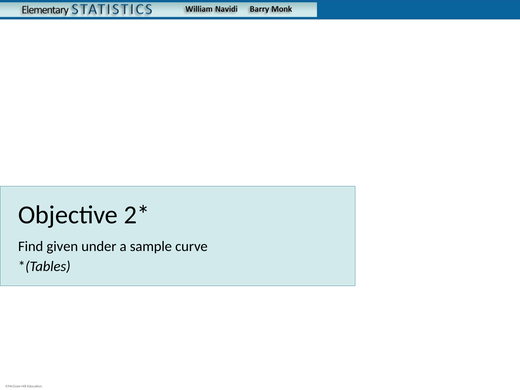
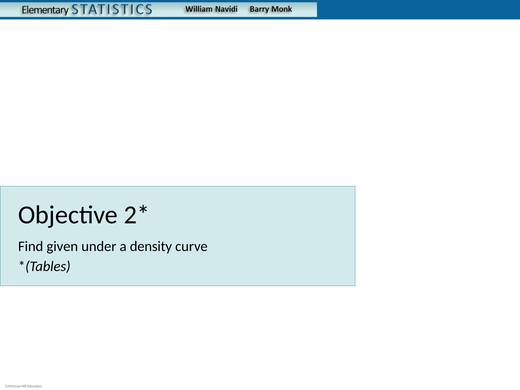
sample: sample -> density (151, 246)
